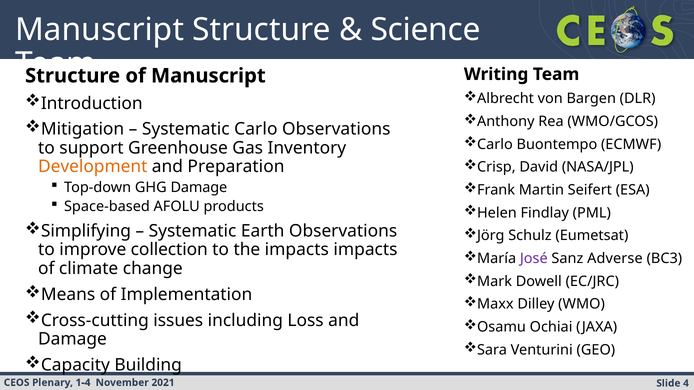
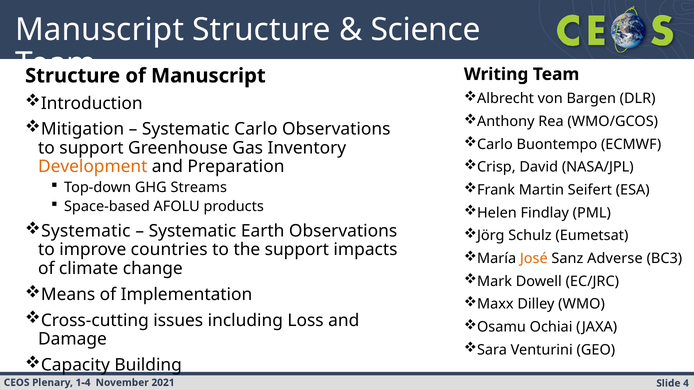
GHG Damage: Damage -> Streams (199, 188)
Simplifying: Simplifying -> Systematic (86, 231)
collection: collection -> countries (169, 250)
the impacts: impacts -> support (297, 250)
José colour: purple -> orange (534, 259)
